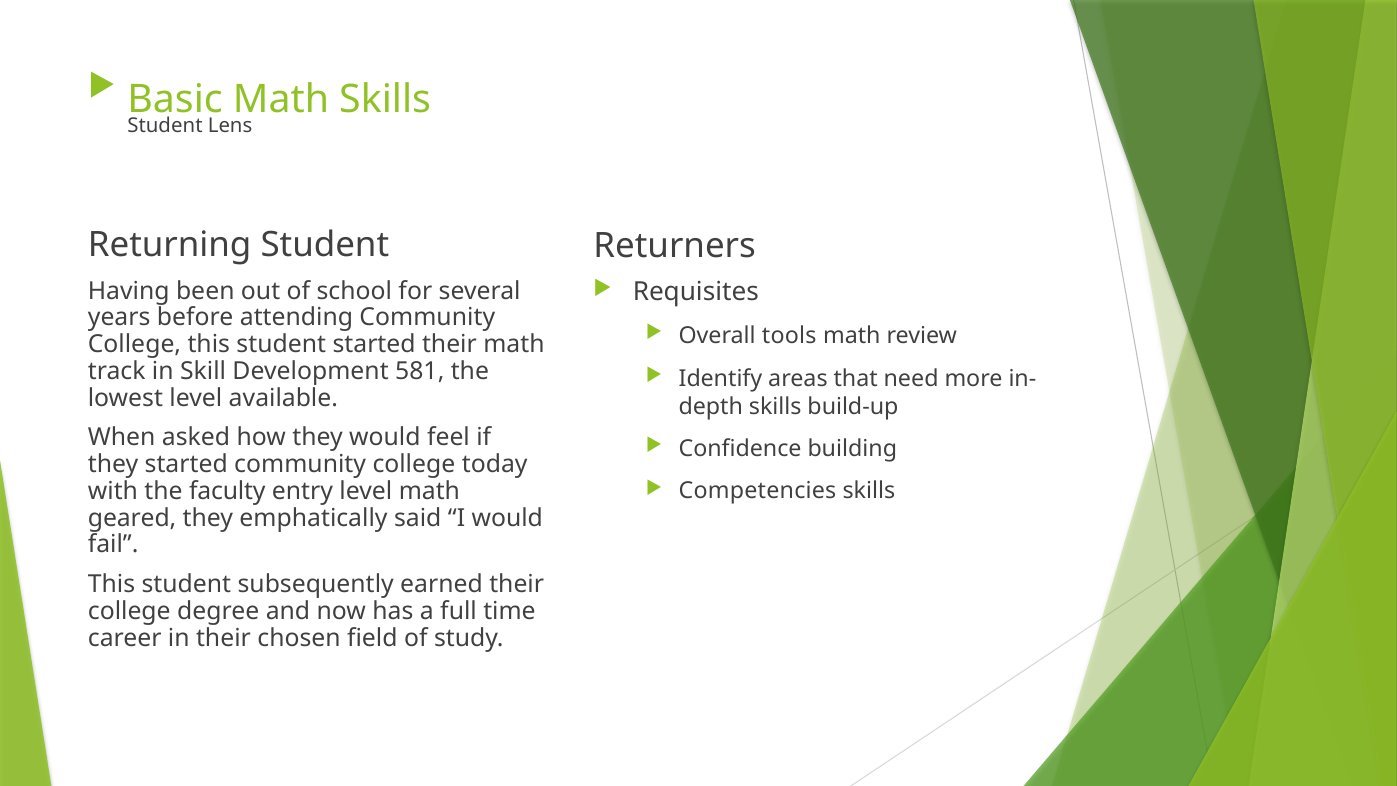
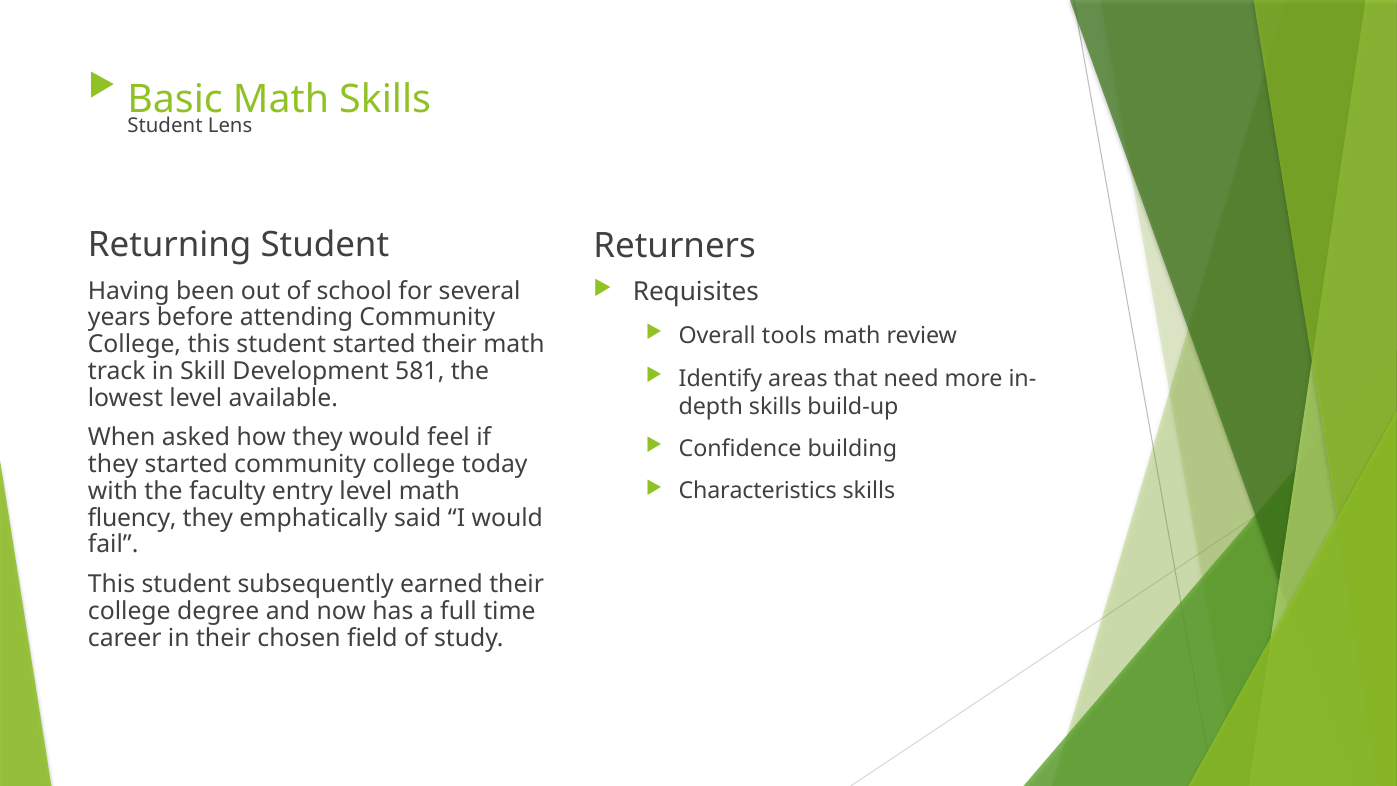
Competencies: Competencies -> Characteristics (758, 491)
geared: geared -> fluency (132, 518)
